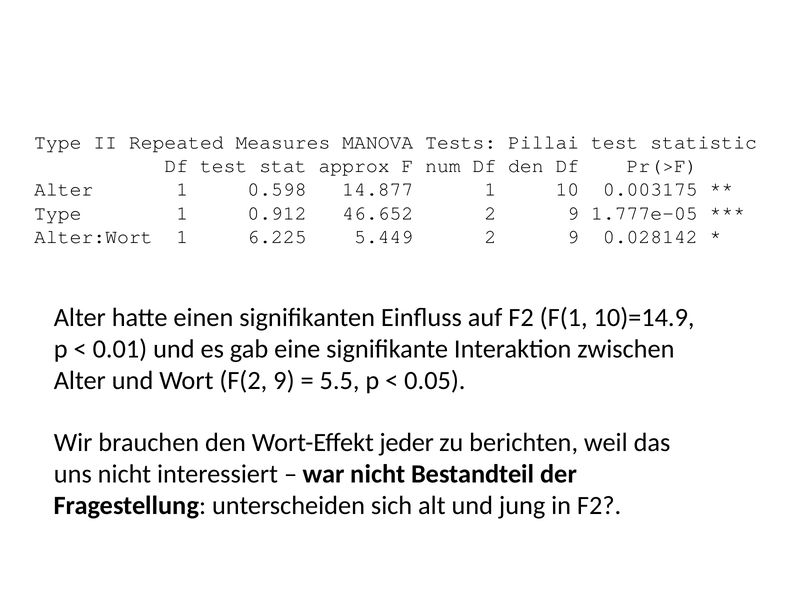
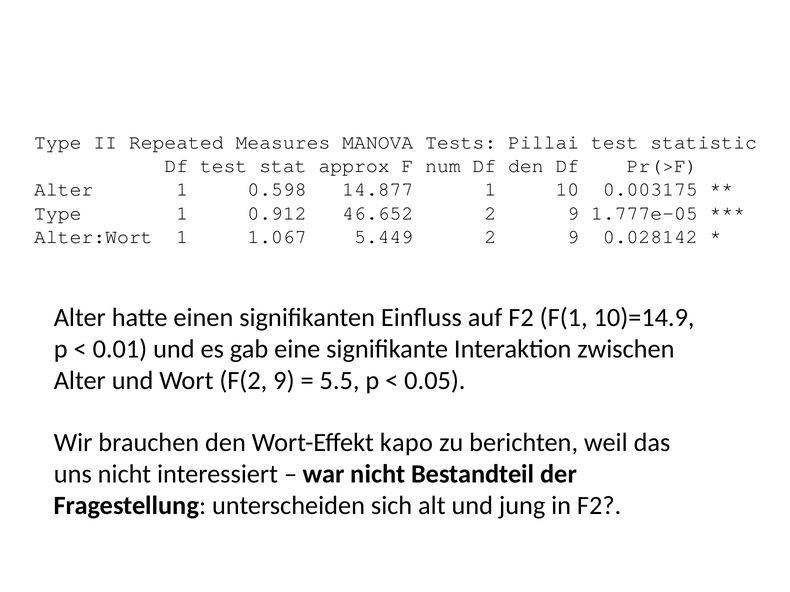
6.225: 6.225 -> 1.067 (277, 237)
jeder: jeder -> kapo (406, 443)
